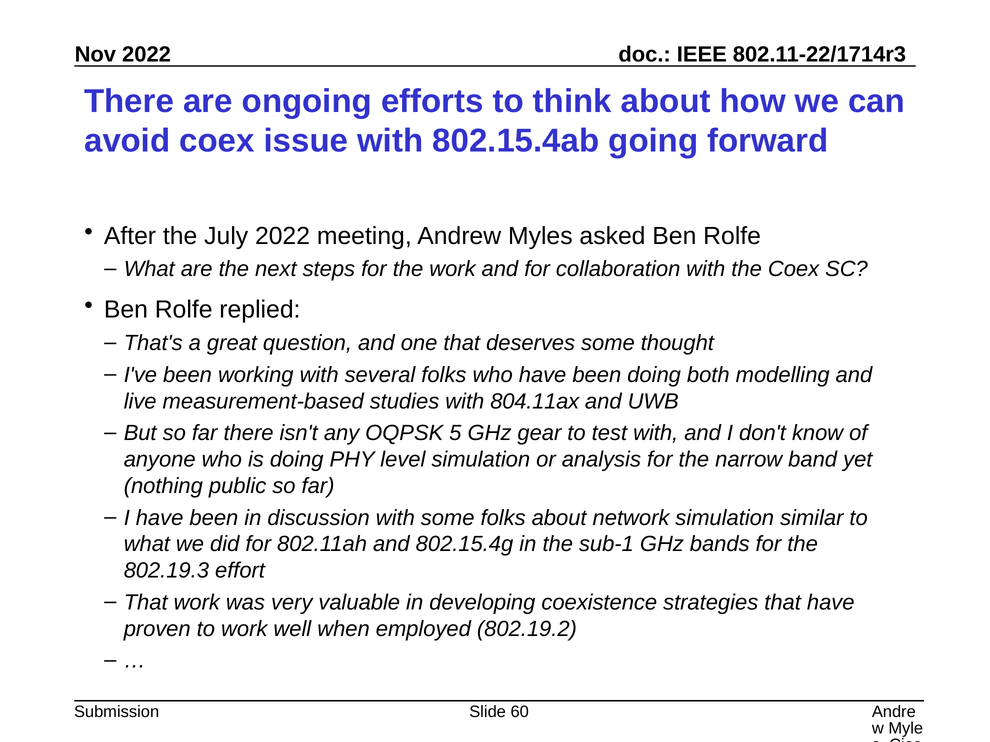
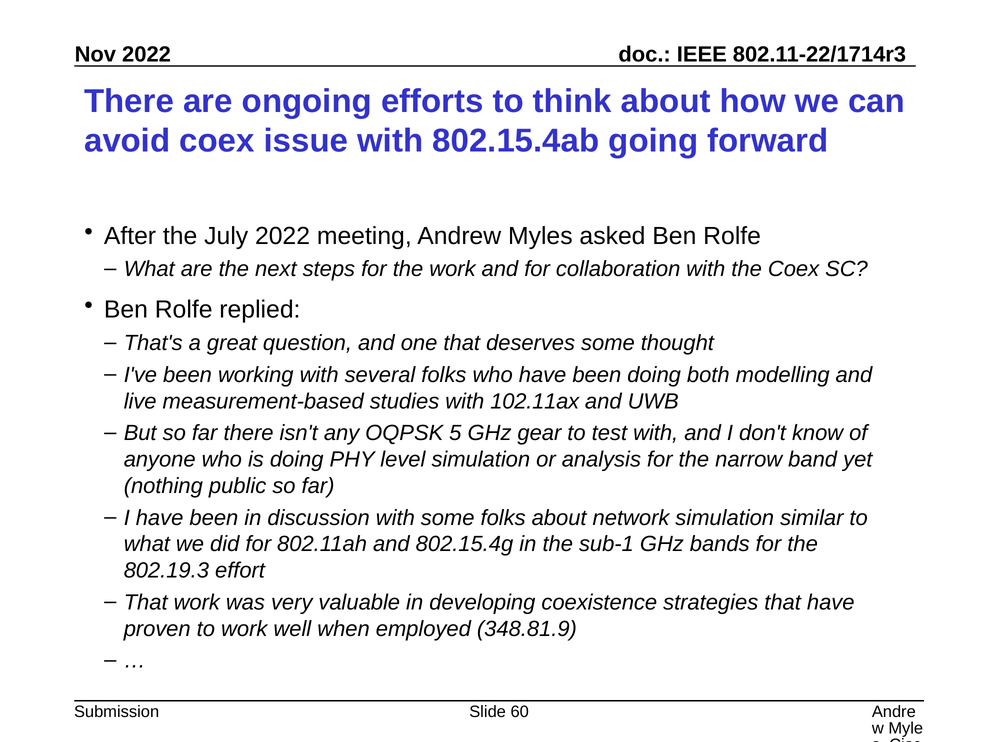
804.11ax: 804.11ax -> 102.11ax (535, 402)
802.19.2: 802.19.2 -> 348.81.9 (527, 629)
